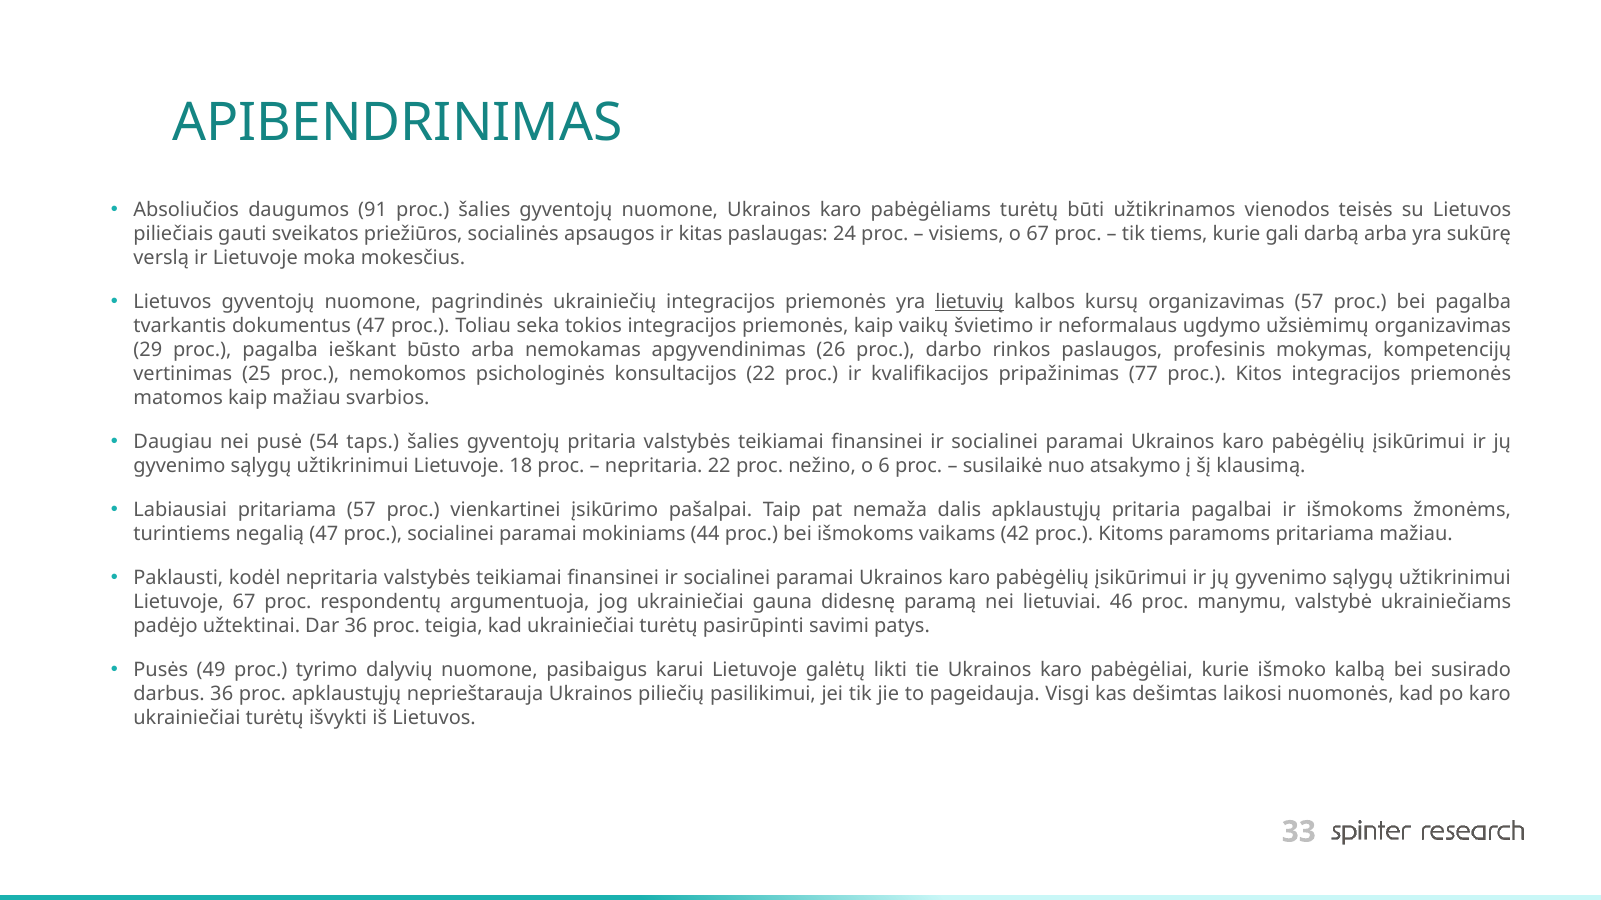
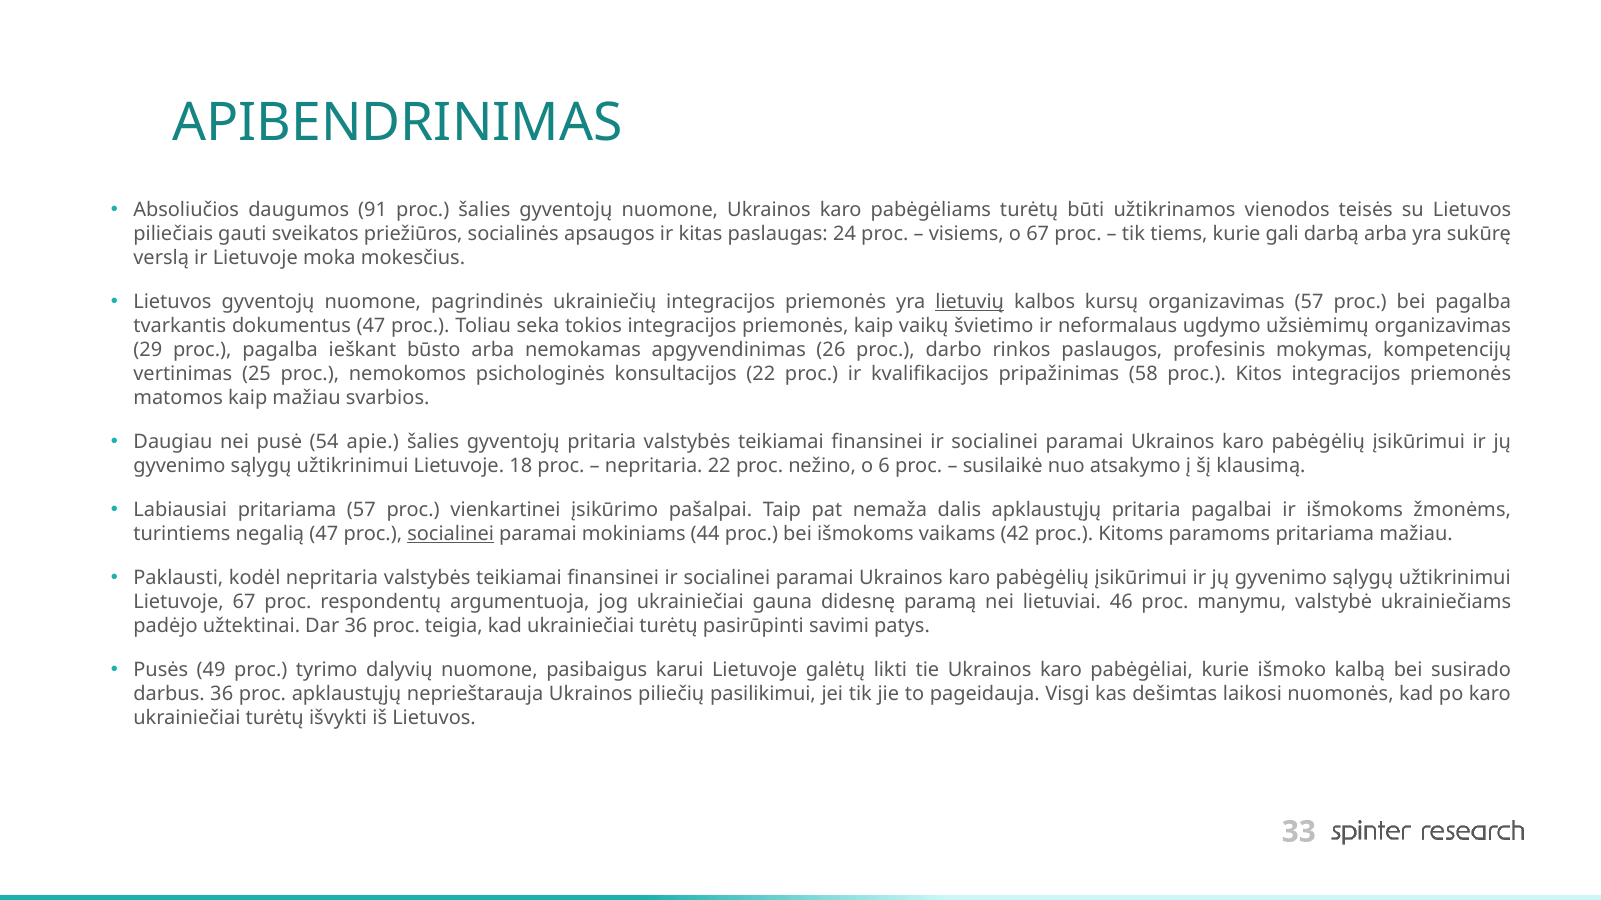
77: 77 -> 58 (1143, 374)
taps: taps -> apie (373, 442)
socialinei underline: none -> present (451, 534)
